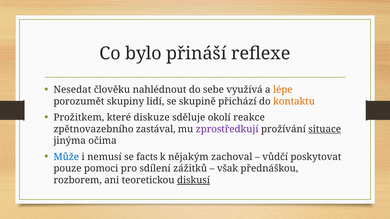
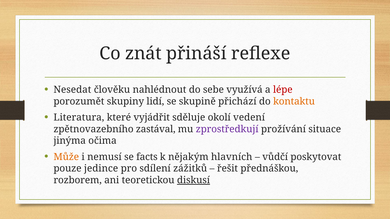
bylo: bylo -> znát (143, 54)
lépe colour: orange -> red (283, 90)
Prožitkem: Prožitkem -> Literatura (79, 118)
diskuze: diskuze -> vyjádřit (152, 118)
reakce: reakce -> vedení (249, 118)
situace underline: present -> none (325, 129)
Může colour: blue -> orange (66, 157)
zachoval: zachoval -> hlavních (232, 157)
pomoci: pomoci -> jedince (101, 169)
však: však -> řešit (227, 169)
